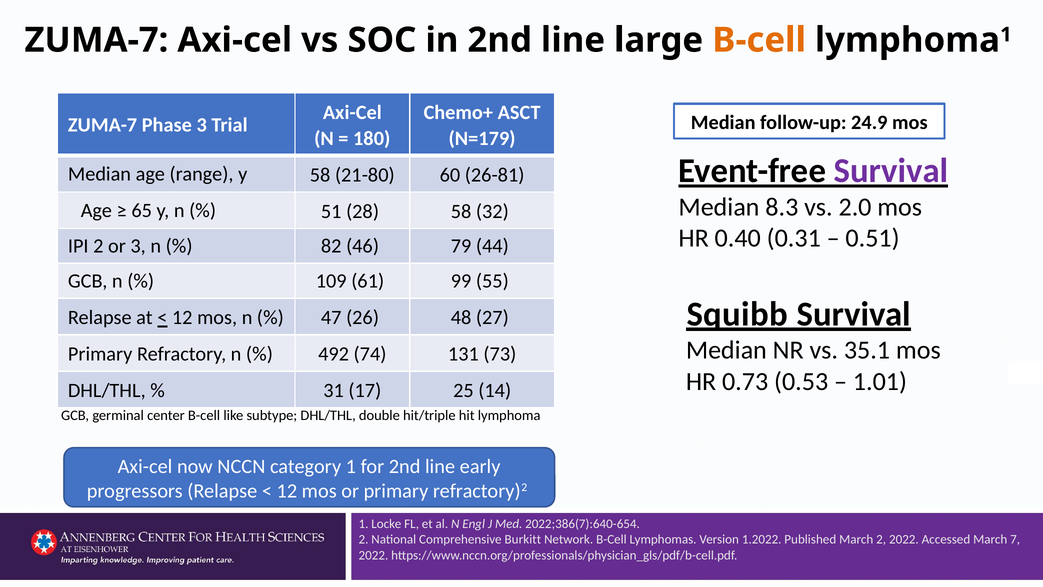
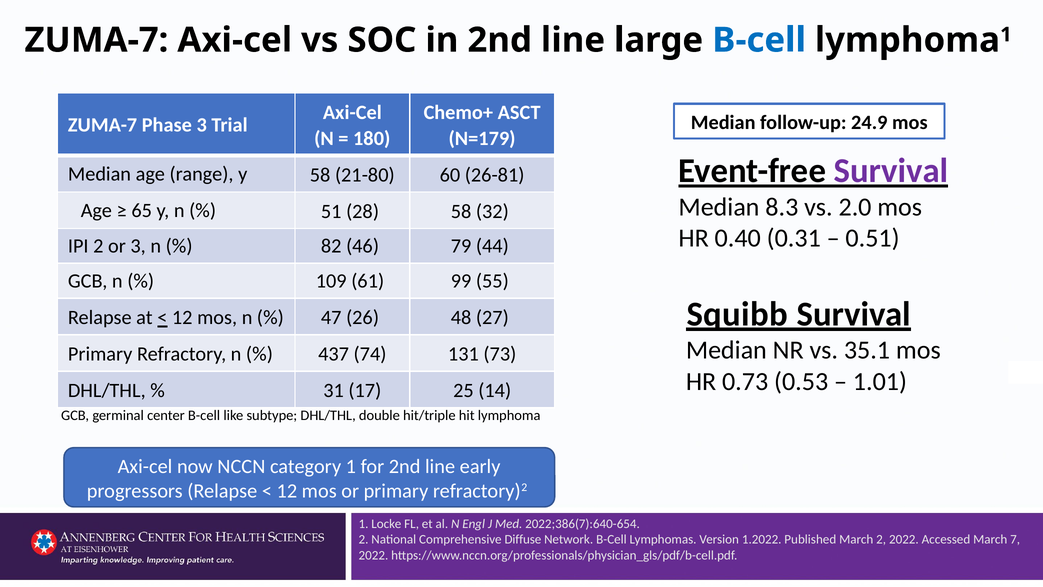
B-cell colour: orange -> blue (759, 40)
492: 492 -> 437 (334, 354)
Burkitt: Burkitt -> Diffuse (523, 539)
